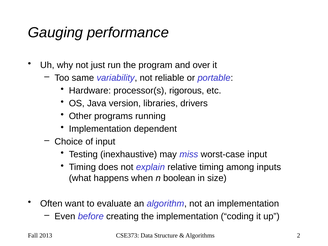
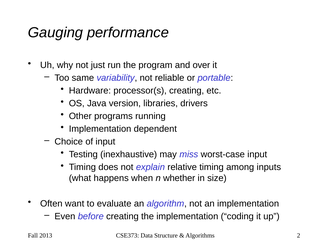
processor(s rigorous: rigorous -> creating (187, 91)
boolean: boolean -> whether (179, 178)
